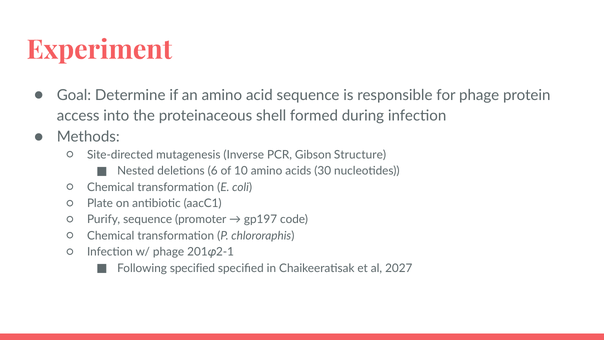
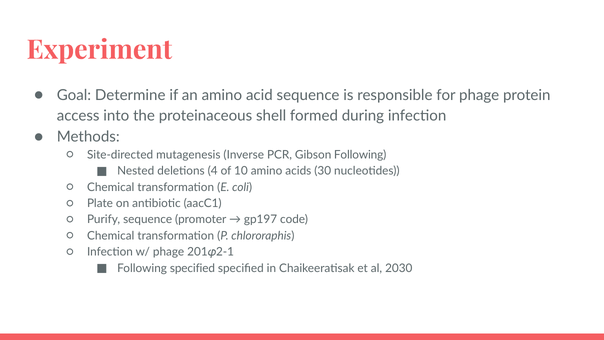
Gibson Structure: Structure -> Following (360, 155)
6: 6 -> 4 (213, 171)
2027: 2027 -> 2030 (399, 268)
